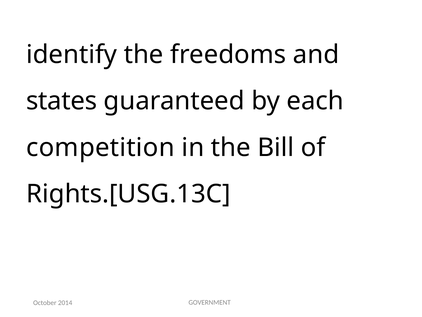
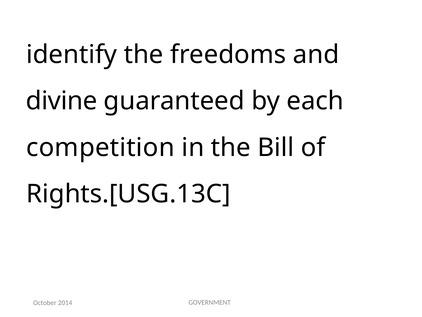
states: states -> divine (62, 101)
